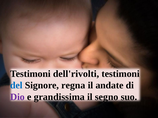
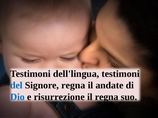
dell'rivolti: dell'rivolti -> dell'lingua (76, 74)
Dio colour: purple -> blue (17, 97)
grandissima: grandissima -> risurrezione (59, 97)
il segno: segno -> regna (107, 97)
